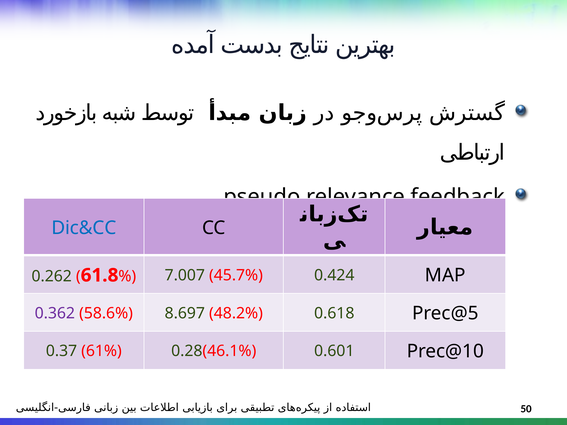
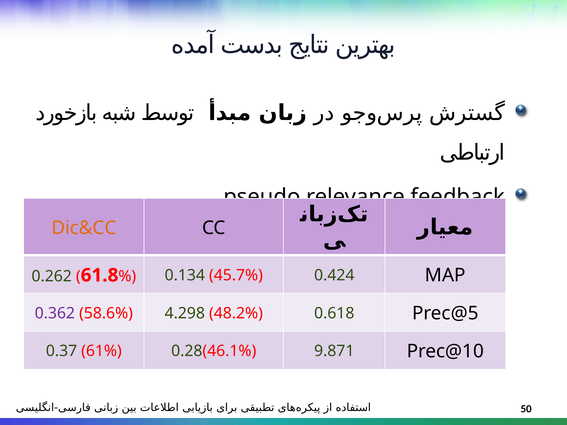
Dic&CC colour: blue -> orange (84, 228)
7.007: 7.007 -> 0.134 (185, 275)
8.697: 8.697 -> 4.298 (185, 313)
0.601: 0.601 -> 9.871 (334, 351)
